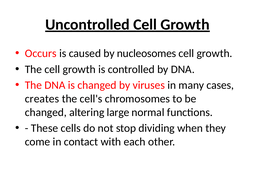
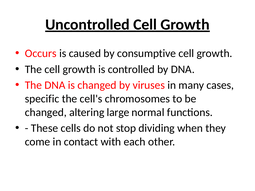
nucleosomes: nucleosomes -> consumptive (147, 53)
creates: creates -> specific (42, 99)
